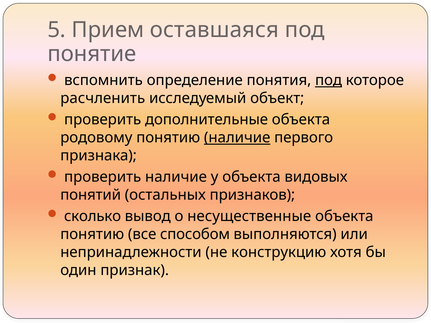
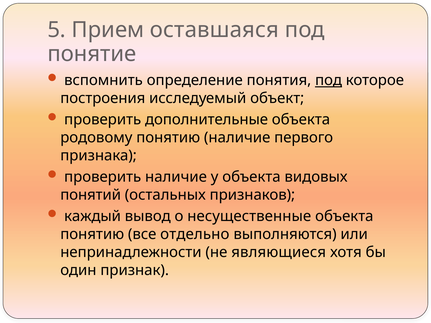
расчленить: расчленить -> построения (103, 98)
наличие underline: present -> none (237, 138)
сколько: сколько -> каждый (93, 216)
способом: способом -> отдельно (195, 234)
конструкцию: конструкцию -> являющиеся (279, 252)
